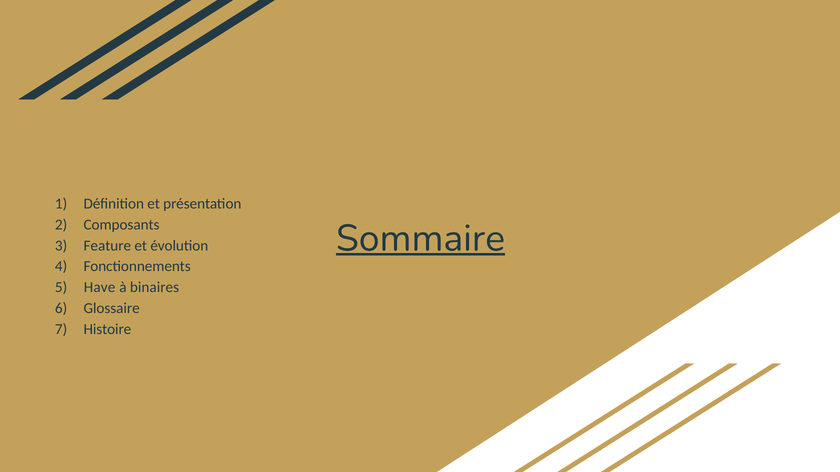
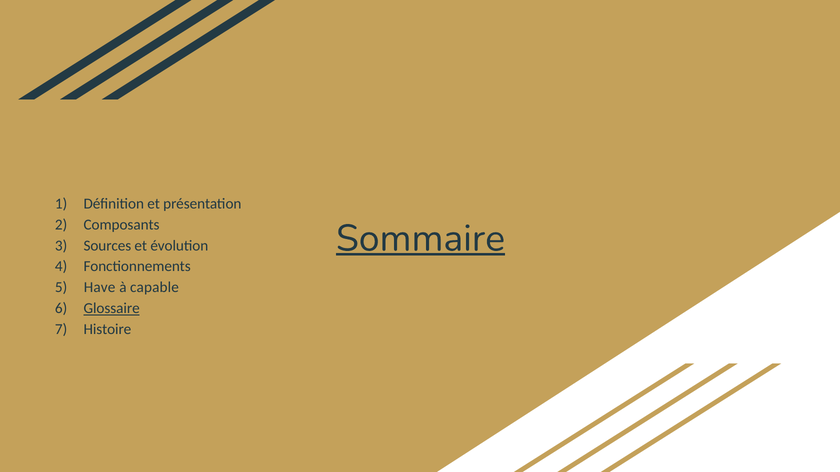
Feature: Feature -> Sources (107, 246)
binaires: binaires -> capable (154, 288)
Glossaire underline: none -> present (112, 309)
